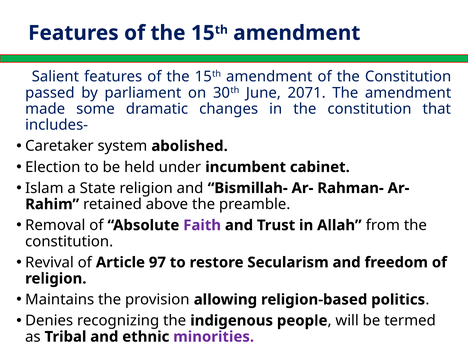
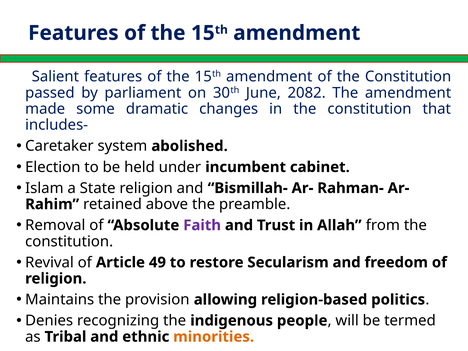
2071: 2071 -> 2082 (307, 93)
97: 97 -> 49 (157, 262)
minorities colour: purple -> orange (214, 337)
